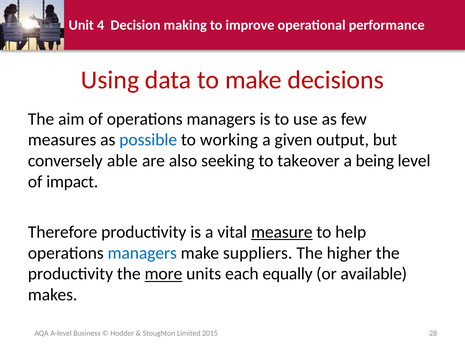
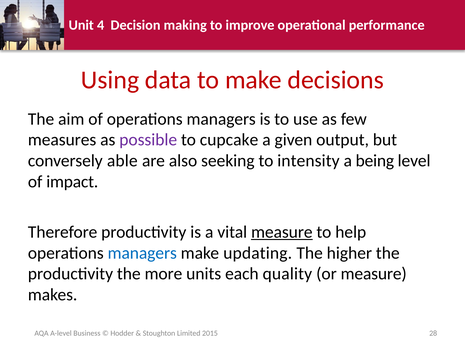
possible colour: blue -> purple (148, 140)
working: working -> cupcake (229, 140)
takeover: takeover -> intensity (308, 161)
suppliers: suppliers -> updating (258, 253)
more underline: present -> none (163, 274)
equally: equally -> quality (287, 274)
or available: available -> measure (374, 274)
